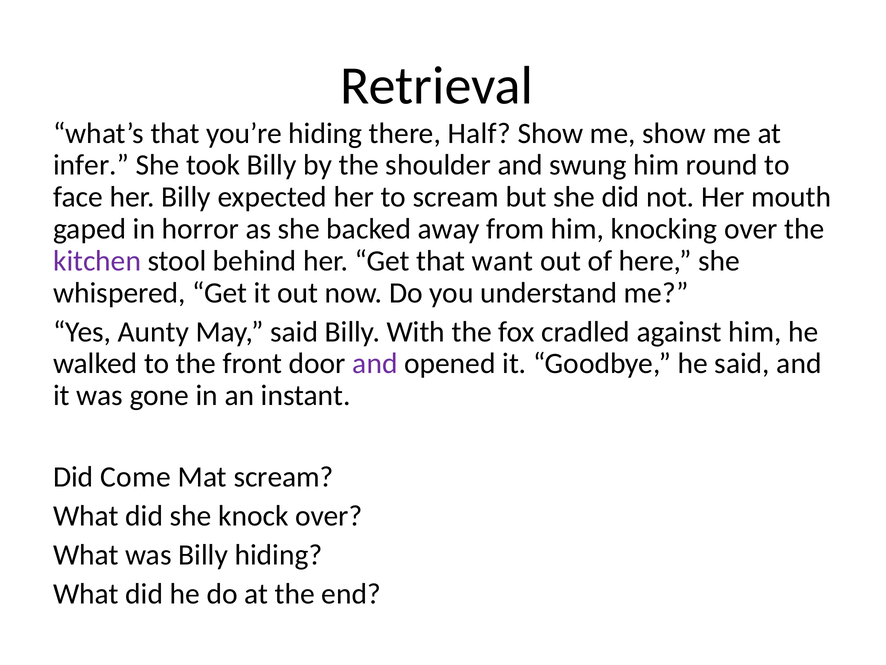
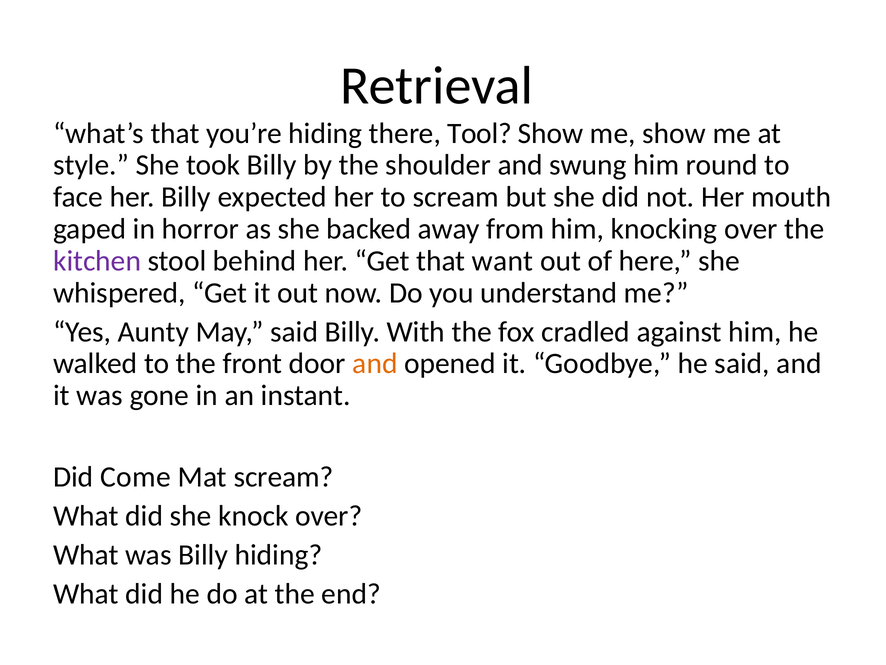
Half: Half -> Tool (480, 133)
infer: infer -> style (91, 165)
and colour: purple -> orange (375, 363)
